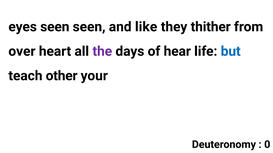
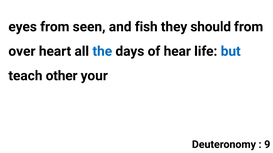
eyes seen: seen -> from (55, 27)
like: like -> fish (146, 27)
thither: thither -> should (211, 27)
the colour: purple -> blue (102, 51)
0: 0 -> 9 (267, 145)
